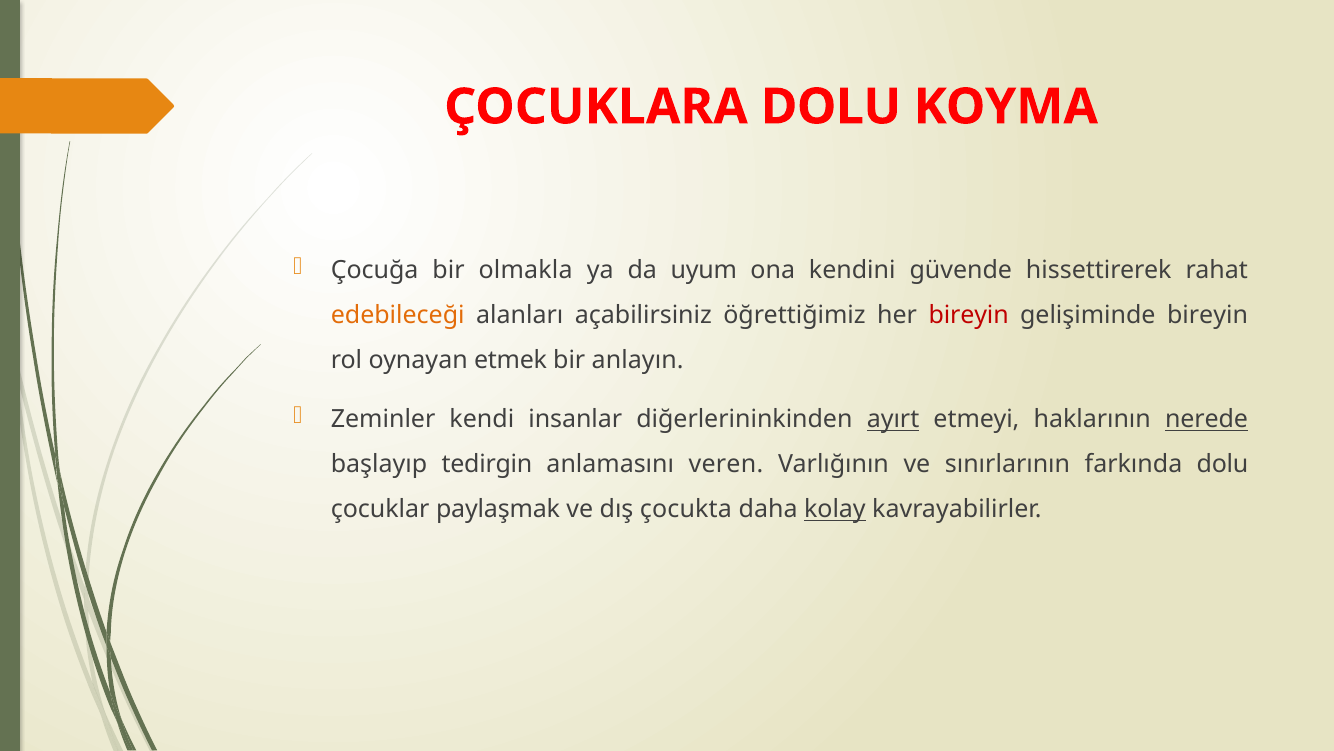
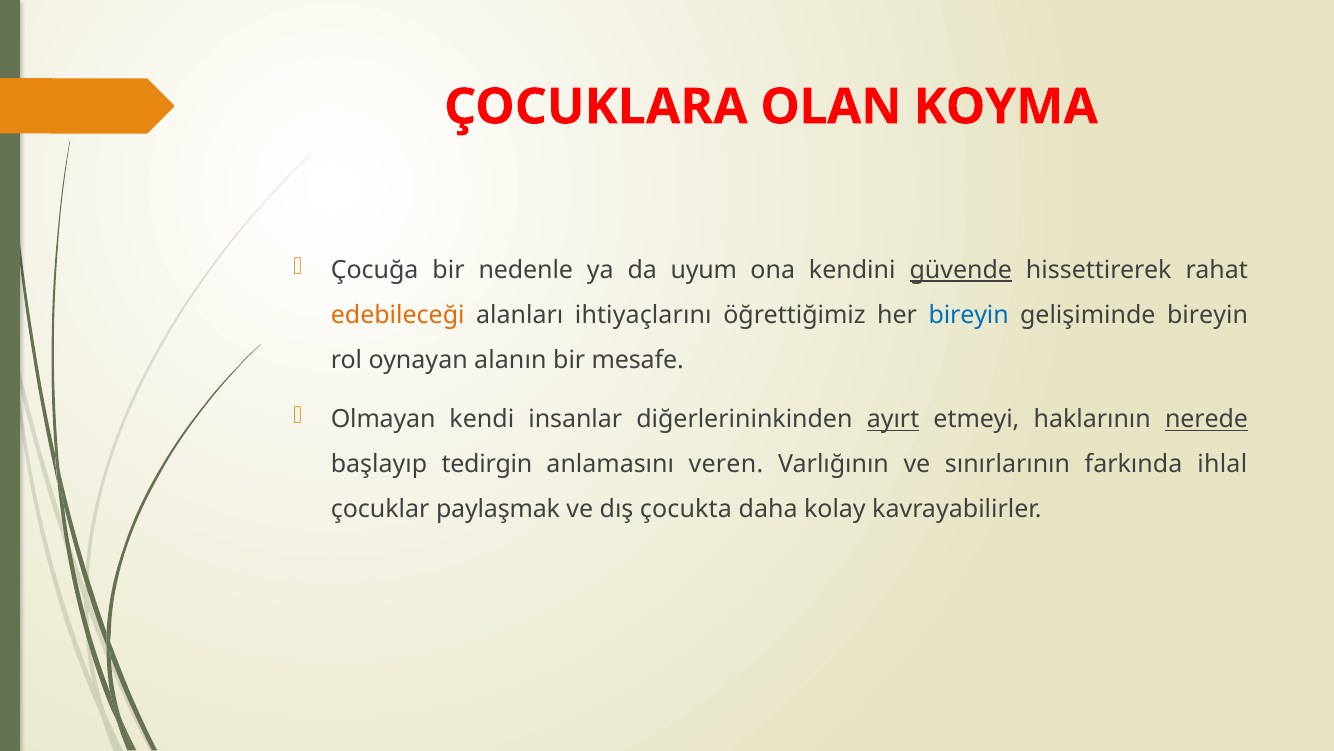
ÇOCUKLARA DOLU: DOLU -> OLAN (831, 107)
olmakla: olmakla -> nedenle (526, 270)
güvende underline: none -> present (961, 270)
açabilirsiniz: açabilirsiniz -> ihtiyaçlarını (643, 315)
bireyin colour: red -> blue (969, 315)
etmek: etmek -> alanın (510, 360)
anlayın: anlayın -> mesafe (638, 360)
Zeminler: Zeminler -> Olmayan (383, 419)
farkında dolu: dolu -> ihlal (1222, 464)
kolay underline: present -> none (835, 509)
